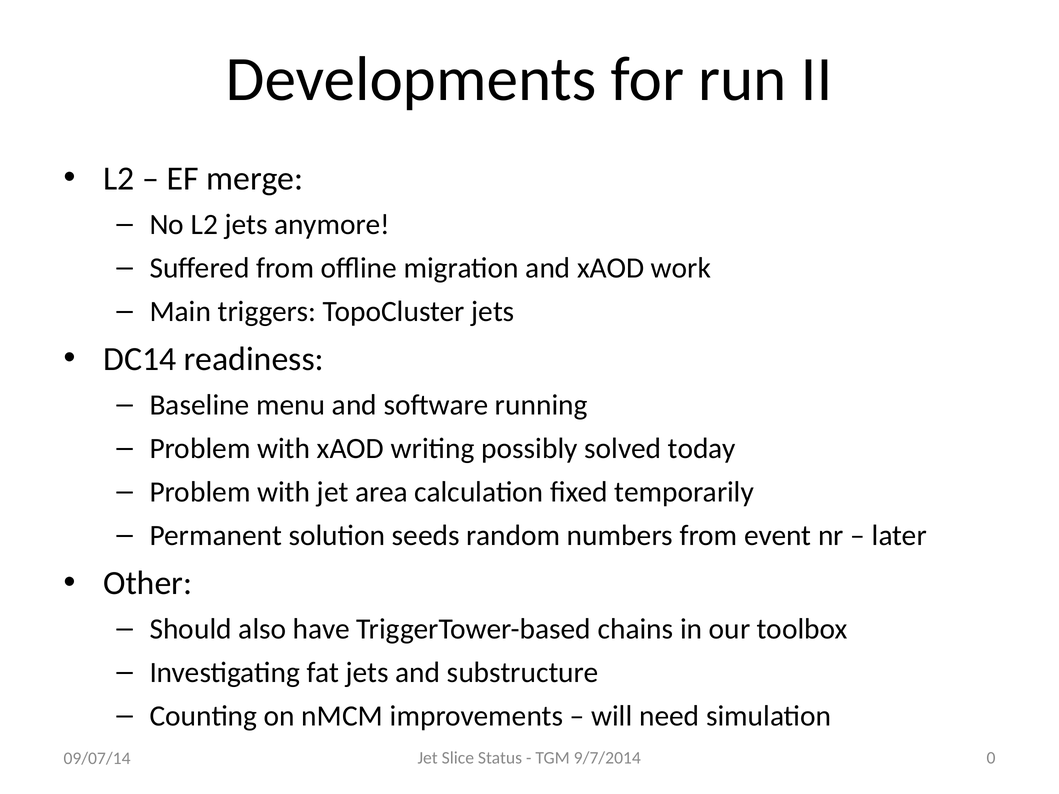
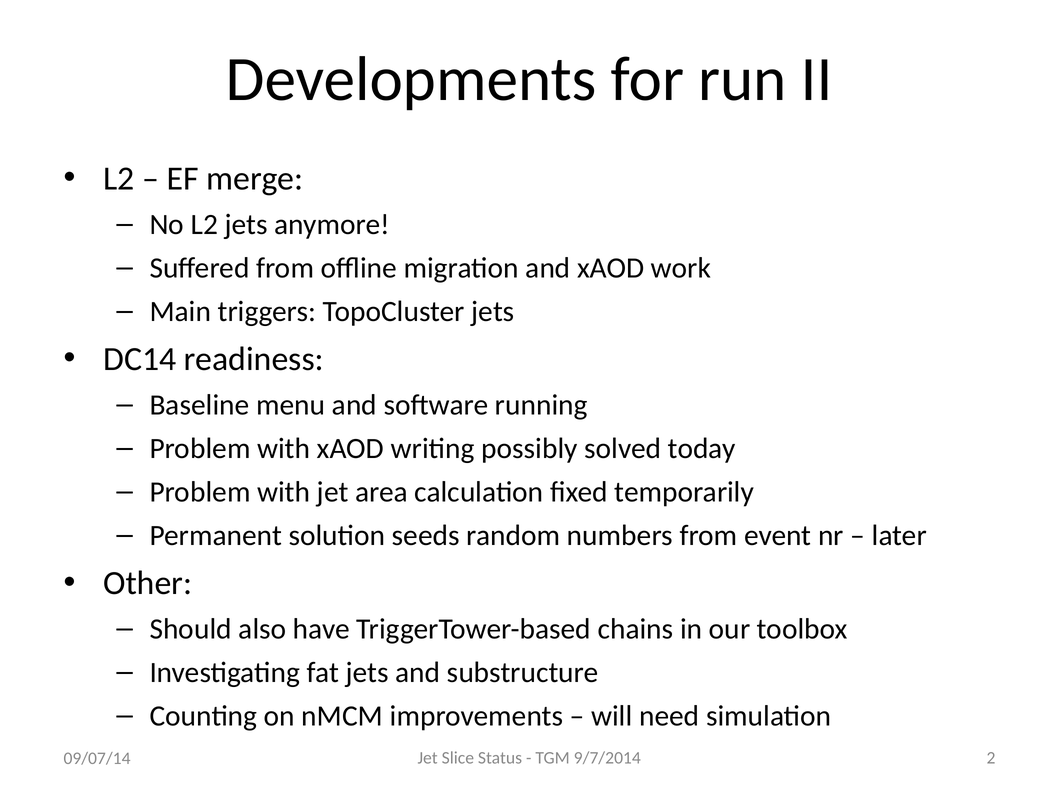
0: 0 -> 2 (991, 758)
